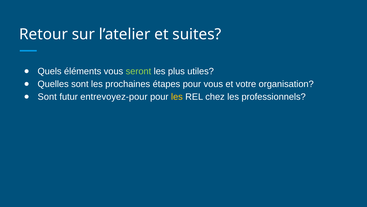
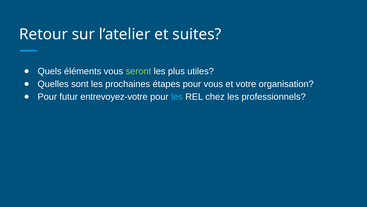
Sont: Sont -> Pour (47, 97)
entrevoyez-pour: entrevoyez-pour -> entrevoyez-votre (114, 97)
les colour: yellow -> light blue (177, 97)
